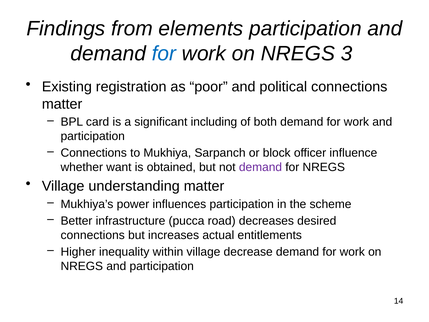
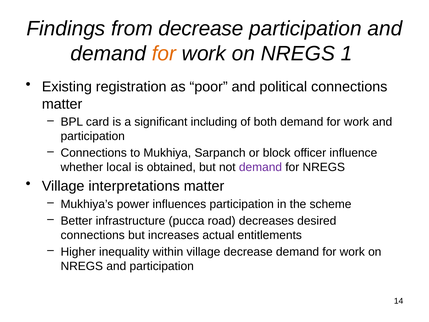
from elements: elements -> decrease (201, 29)
for colour: blue -> orange (164, 54)
3: 3 -> 1 (347, 54)
want: want -> local (119, 167)
understanding: understanding -> interpretations (134, 186)
